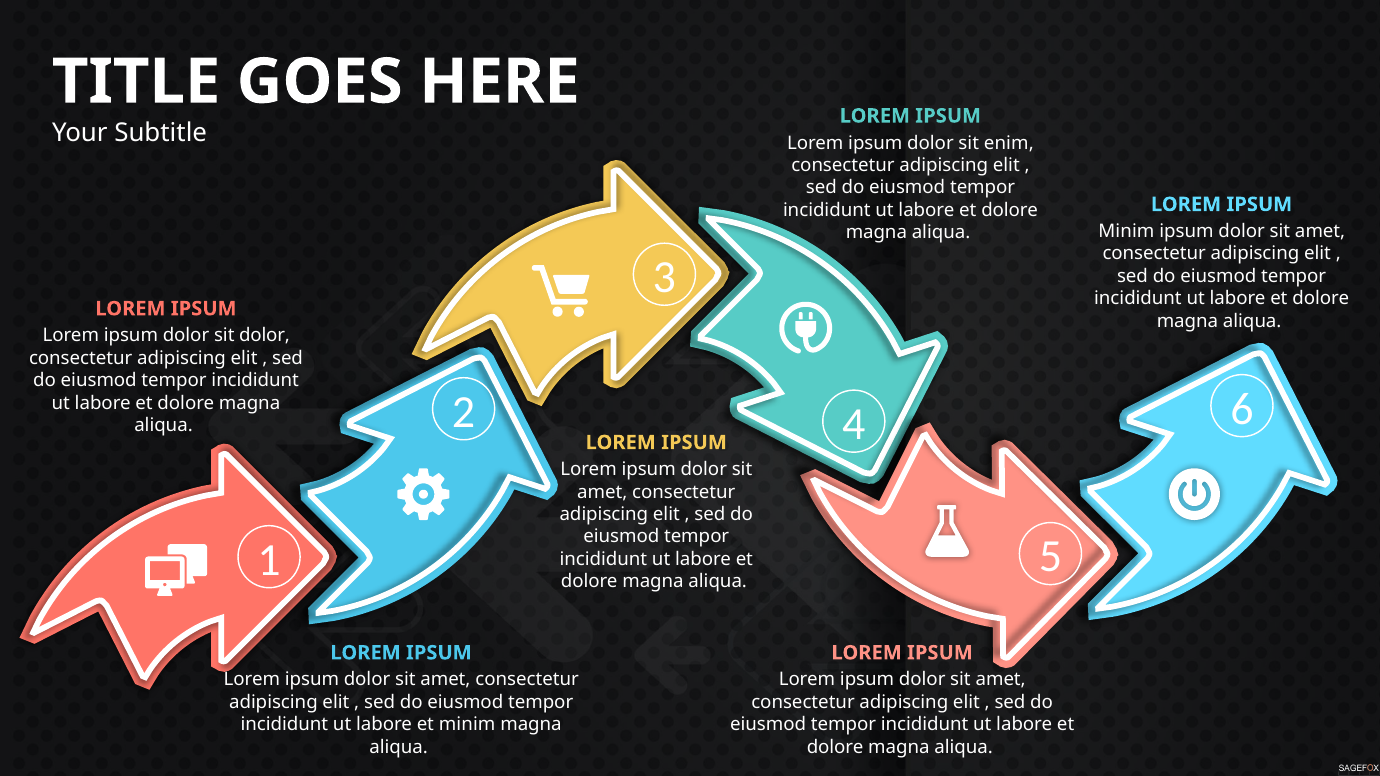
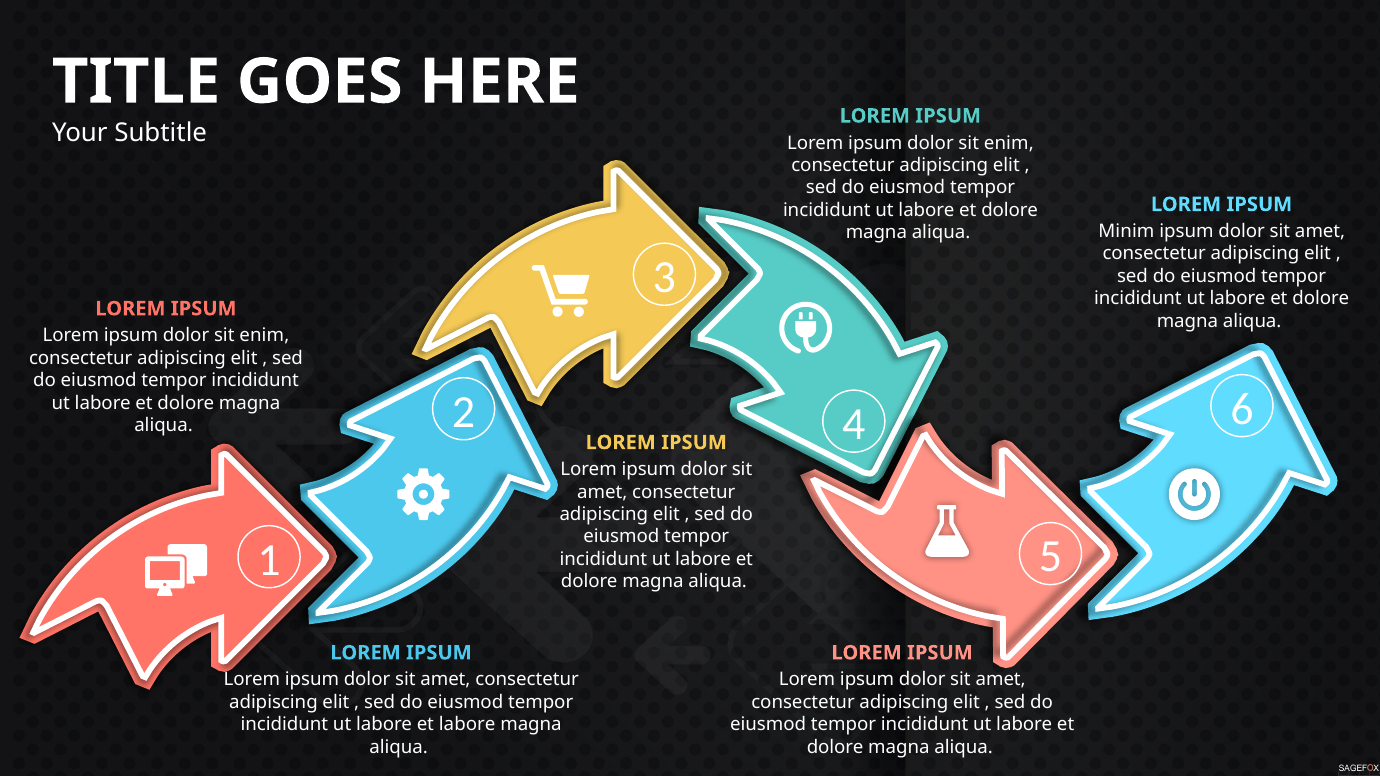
dolor: dolor -> enim (264, 336)
et minim: minim -> labore (467, 725)
